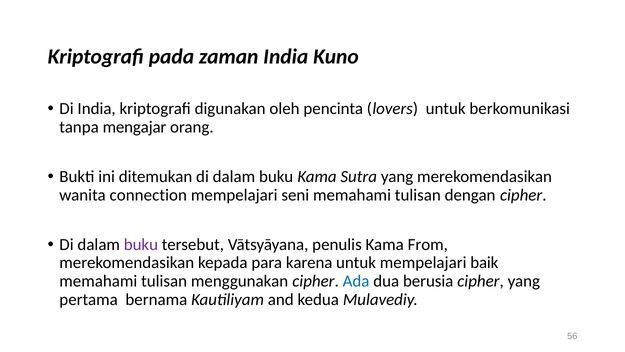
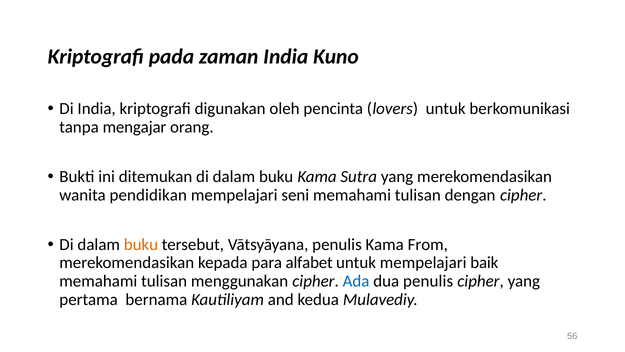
connection: connection -> pendidikan (148, 195)
buku colour: purple -> orange (141, 244)
karena: karena -> alfabet (309, 263)
dua berusia: berusia -> penulis (428, 281)
